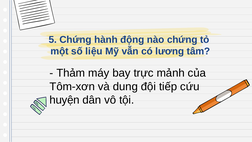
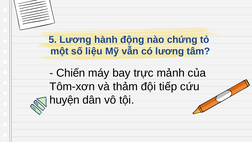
5 Chứng: Chứng -> Lương (75, 39)
Thảm: Thảm -> Chiến (71, 73)
dung: dung -> thảm (125, 86)
